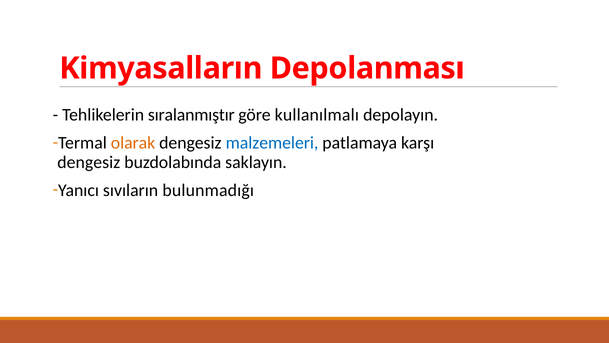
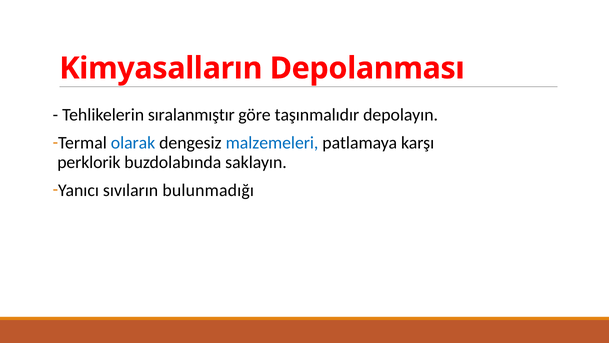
kullanılmalı: kullanılmalı -> taşınmalıdır (317, 115)
olarak colour: orange -> blue (133, 143)
dengesiz: dengesiz -> perklorik (89, 162)
